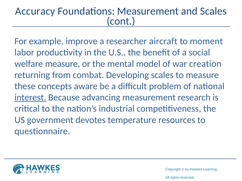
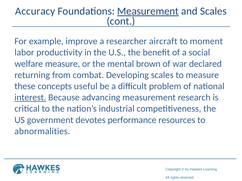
Measurement underline: none -> present (148, 11)
model: model -> brown (148, 64)
creation: creation -> declared (205, 64)
aware: aware -> useful (86, 86)
temperature: temperature -> performance (132, 120)
questionnaire: questionnaire -> abnormalities (42, 132)
